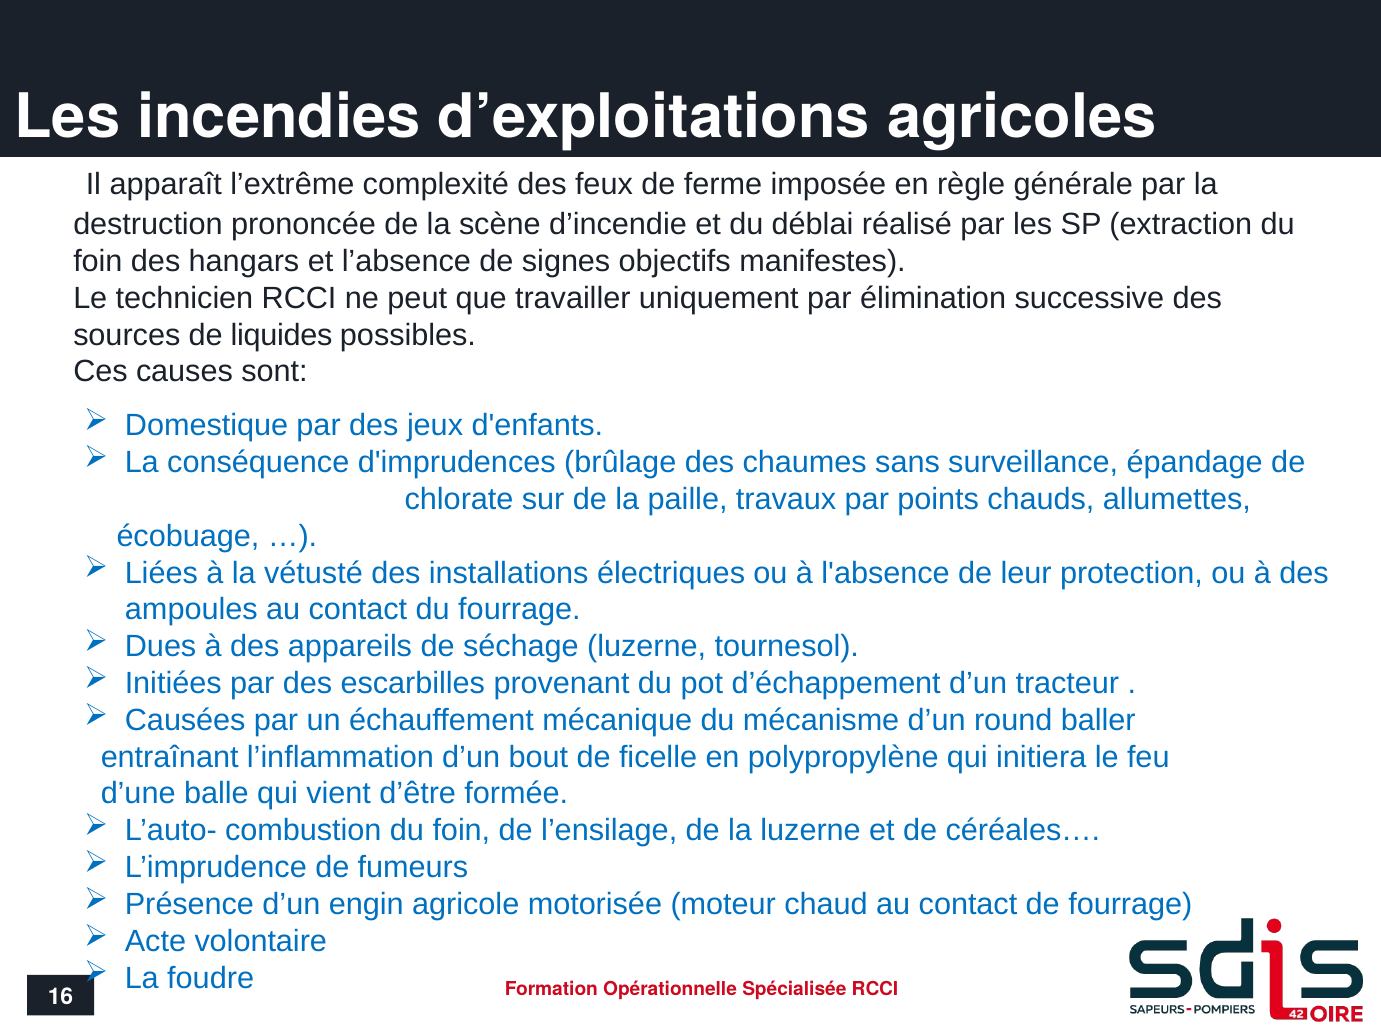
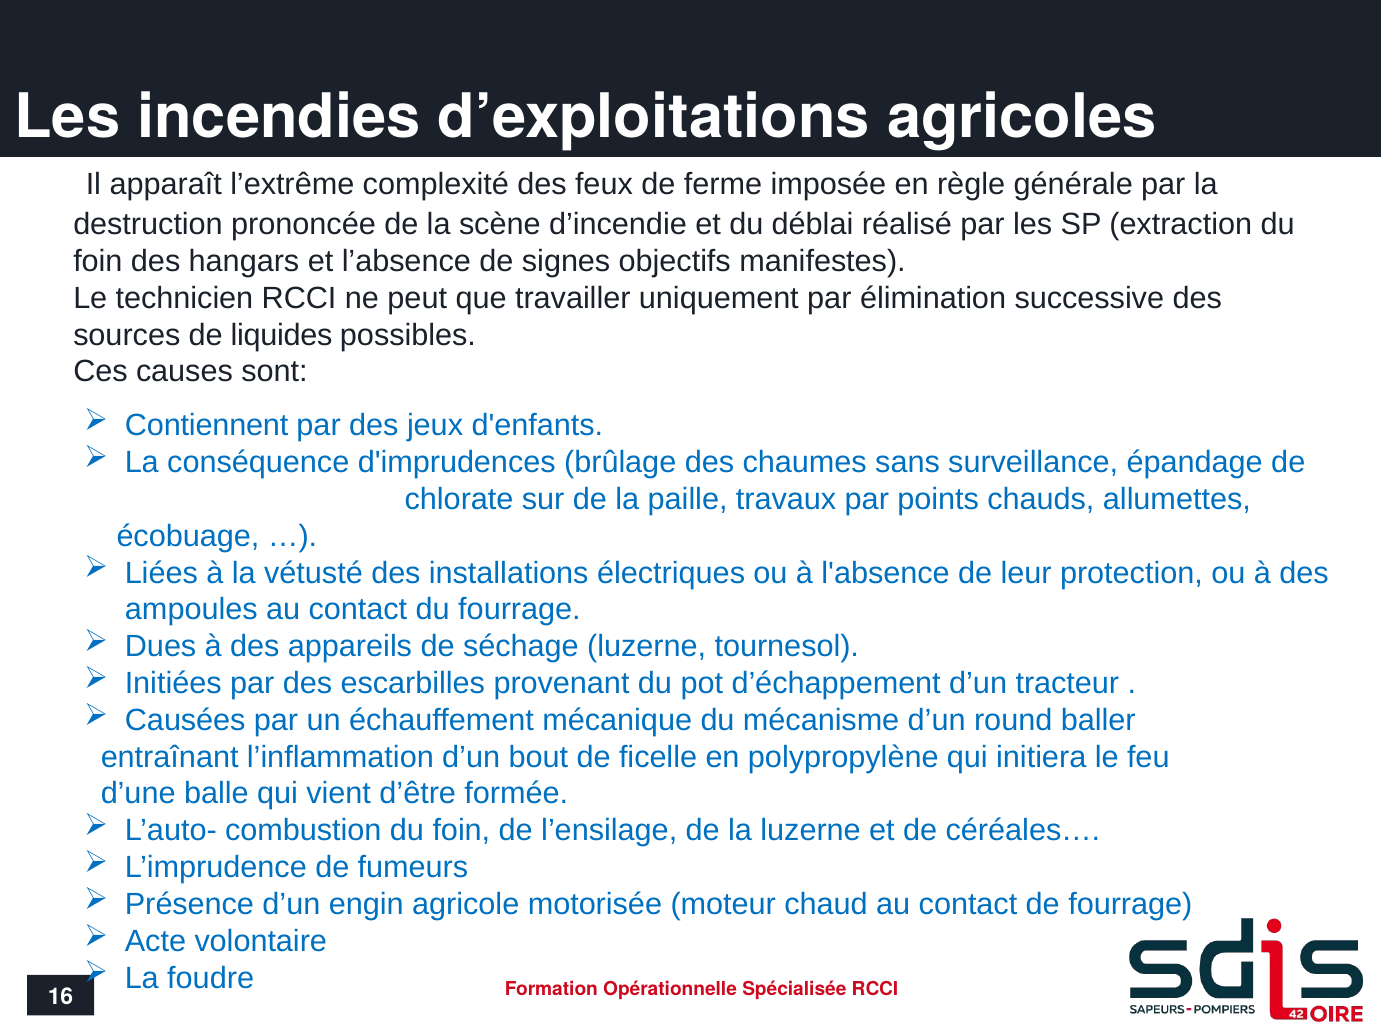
Domestique: Domestique -> Contiennent (207, 426)
